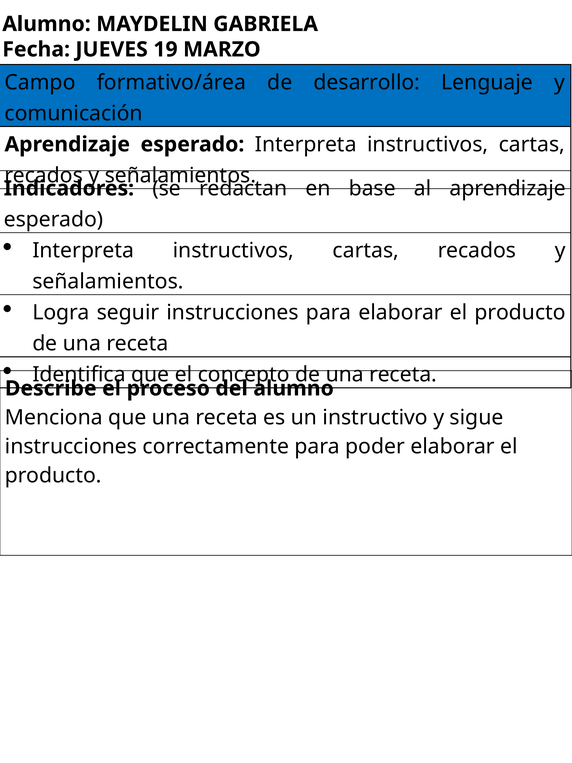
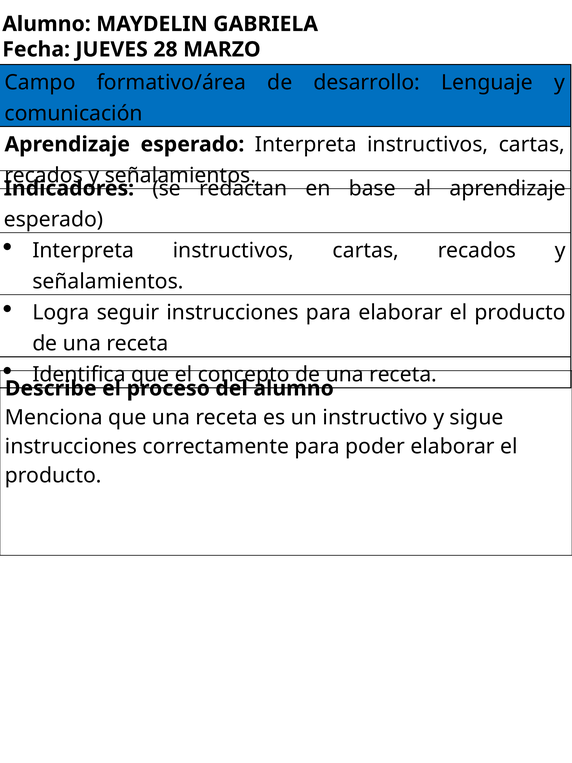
19: 19 -> 28 (165, 49)
